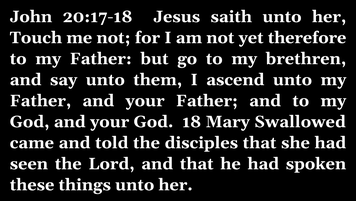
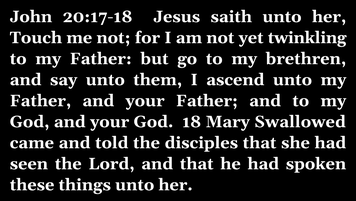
therefore: therefore -> twinkling (307, 38)
